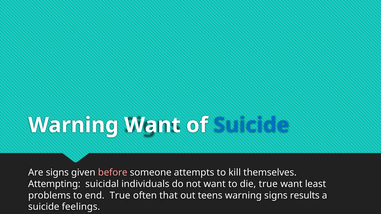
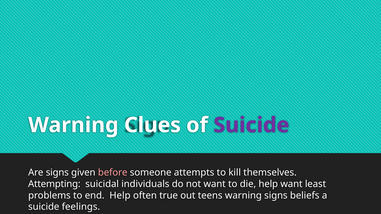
Warning Want: Want -> Clues (153, 125)
Suicide colour: blue -> purple (251, 125)
die true: true -> help (268, 184)
end True: True -> Help (120, 196)
that: that -> true (169, 196)
results: results -> beliefs (305, 196)
